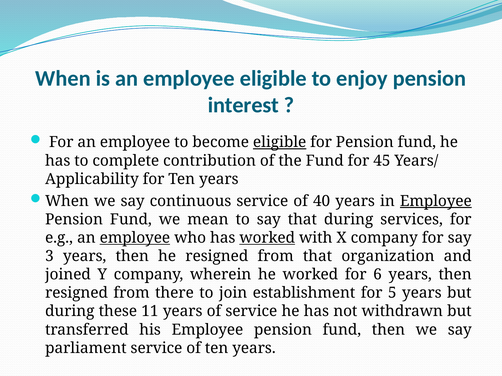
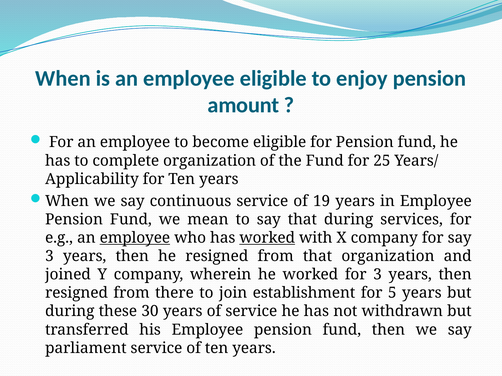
interest: interest -> amount (243, 105)
eligible underline: present -> none (280, 142)
complete contribution: contribution -> organization (210, 161)
45: 45 -> 25 (382, 161)
40: 40 -> 19 (322, 201)
Employee underline: present -> none (436, 201)
for 6: 6 -> 3 (377, 275)
11: 11 -> 30 (150, 312)
